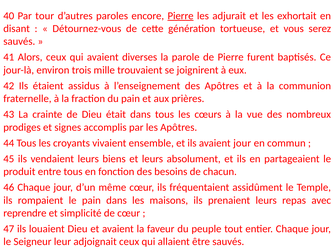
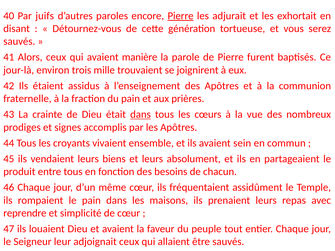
tour: tour -> juifs (45, 16)
diverses: diverses -> manière (140, 57)
dans underline: none -> present (140, 115)
avaient jour: jour -> sein (242, 143)
